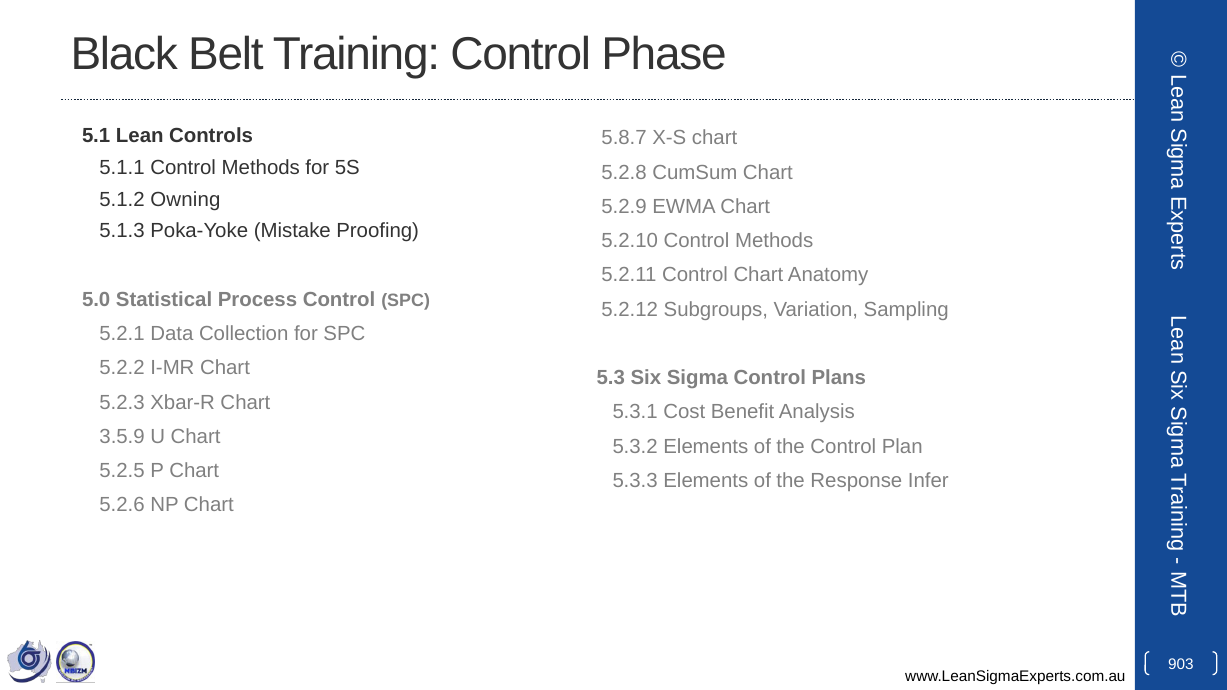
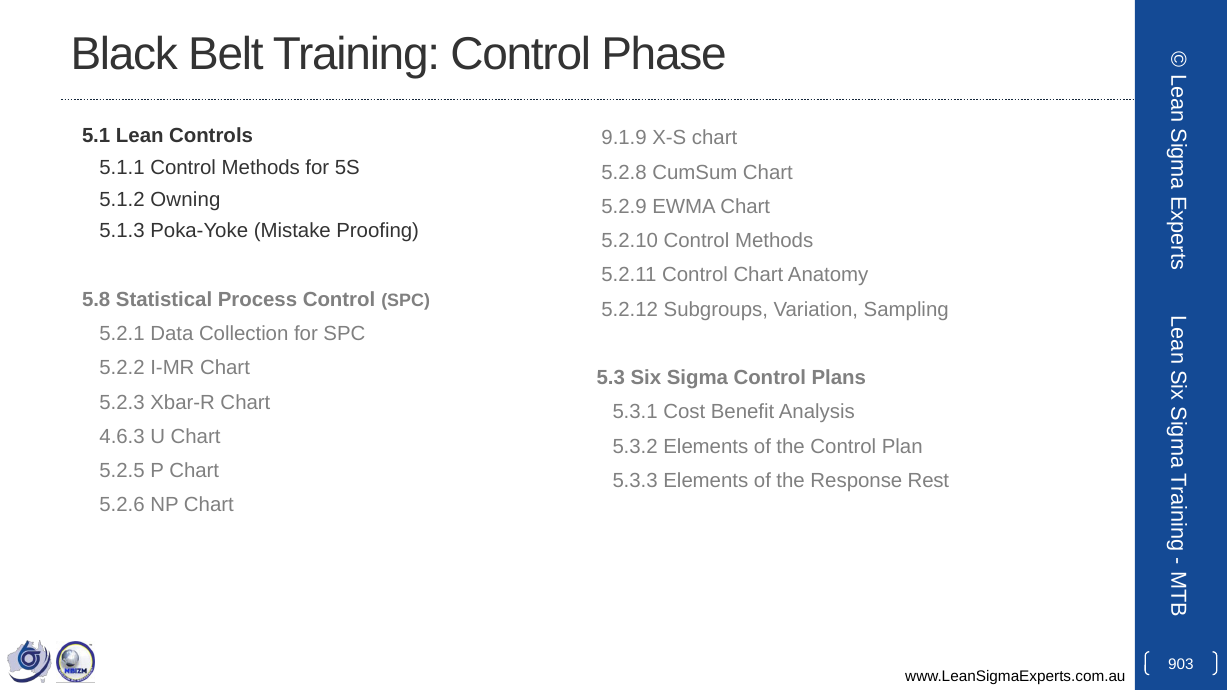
5.8.7: 5.8.7 -> 9.1.9 (624, 138)
5.0: 5.0 -> 5.8 (96, 300)
3.5.9: 3.5.9 -> 4.6.3 (122, 437)
Infer: Infer -> Rest (928, 481)
